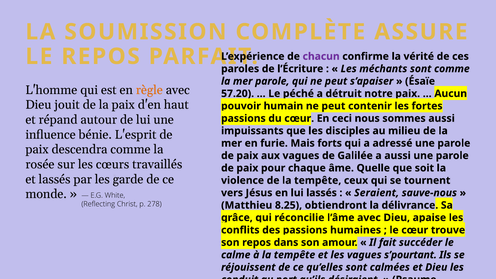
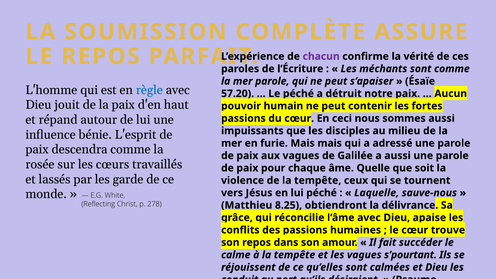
règle colour: orange -> blue (149, 90)
Mais forts: forts -> mais (330, 143)
lui lassés: lassés -> péché (322, 193)
Seraient: Seraient -> Laquelle (377, 193)
